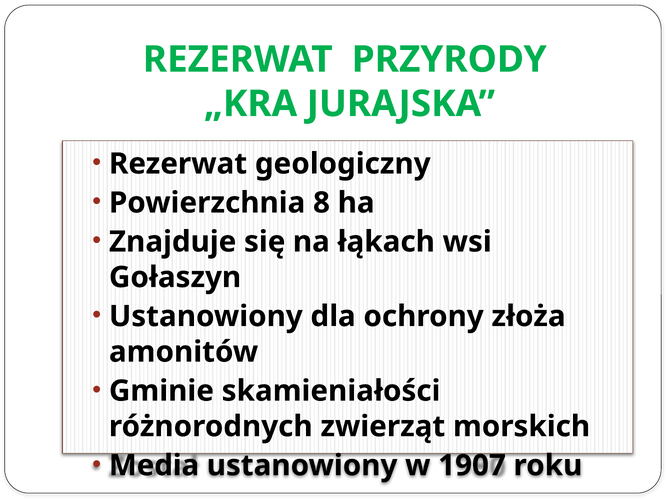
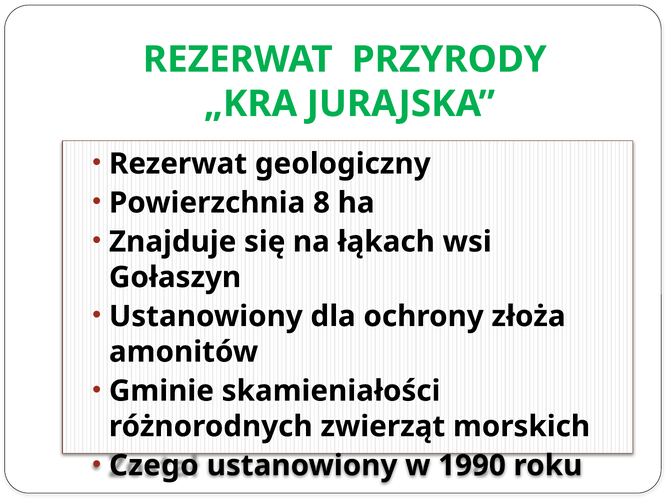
Media: Media -> Czego (154, 465)
1907: 1907 -> 1990 (472, 465)
